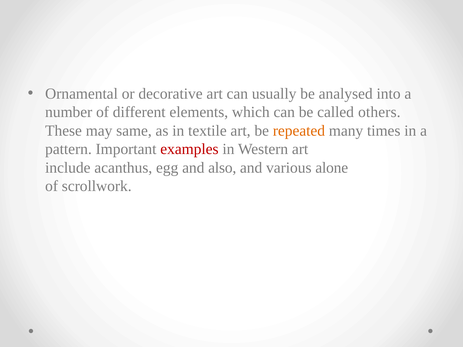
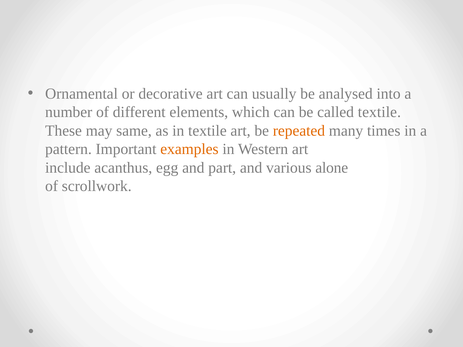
called others: others -> textile (379, 112)
examples colour: red -> orange (189, 149)
also: also -> part (222, 168)
